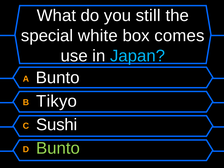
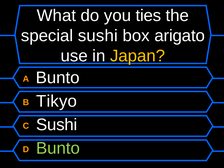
still: still -> ties (148, 16)
special white: white -> sushi (98, 36)
comes: comes -> arigato (180, 36)
Japan colour: light blue -> yellow (138, 56)
